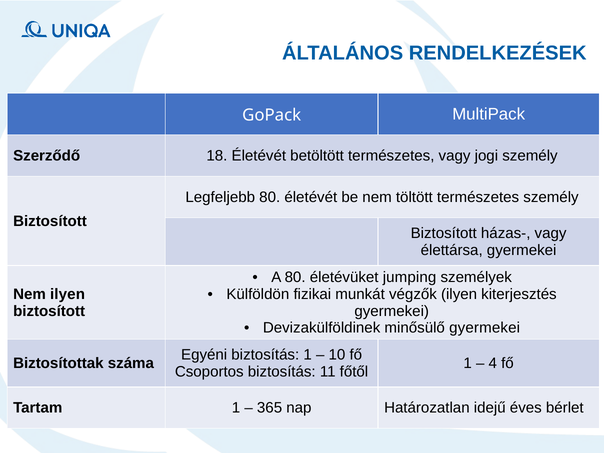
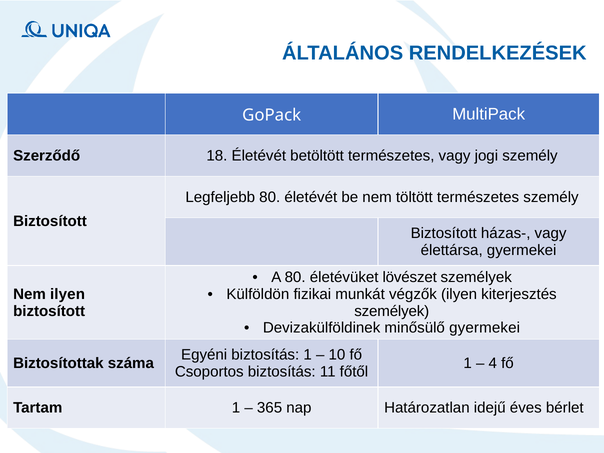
jumping: jumping -> lövészet (410, 277)
gyermekei: gyermekei -> személyek (392, 311)
